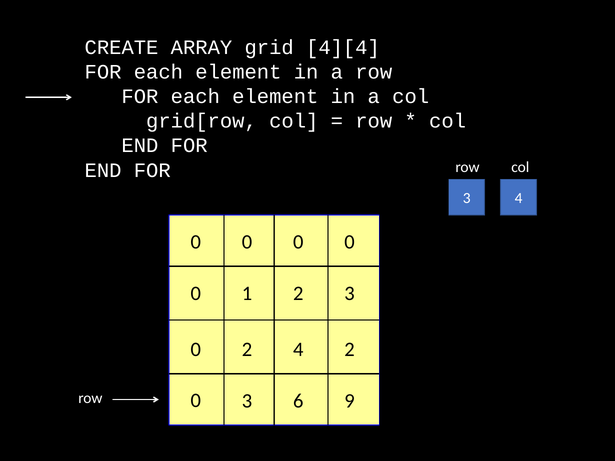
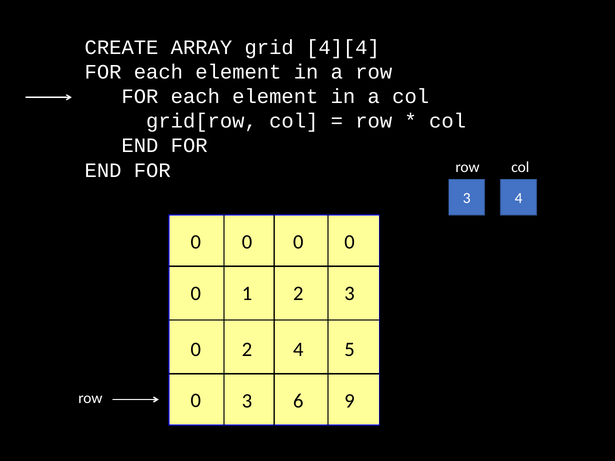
4 2: 2 -> 5 (349, 350)
